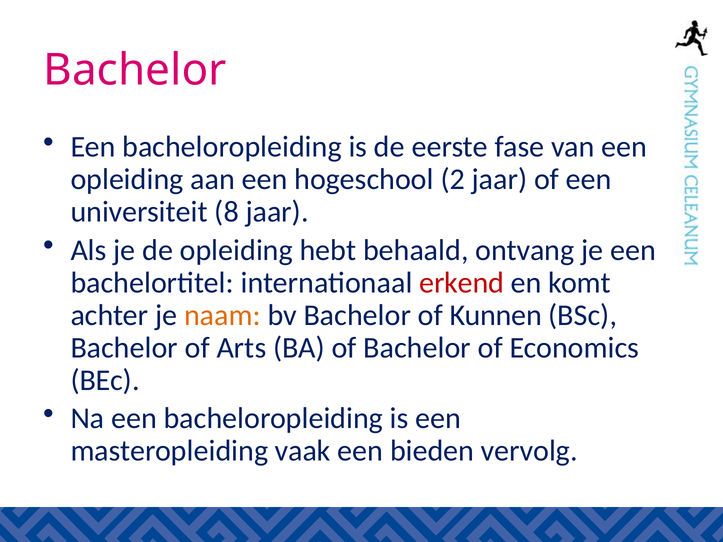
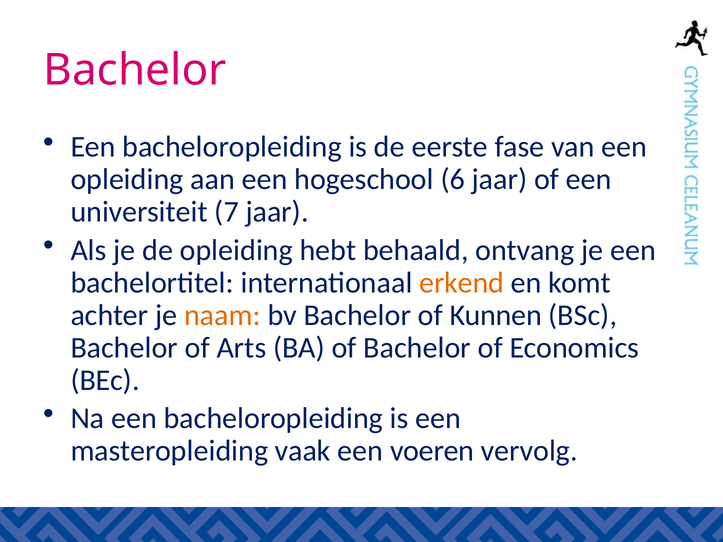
2: 2 -> 6 (453, 179)
8: 8 -> 7 (227, 212)
erkend colour: red -> orange (462, 283)
bieden: bieden -> voeren (432, 451)
